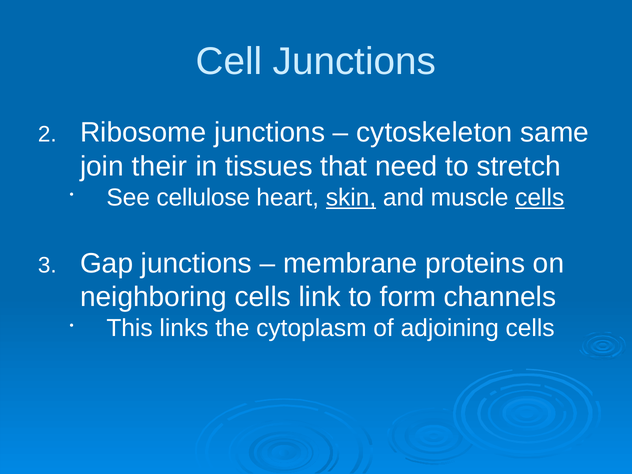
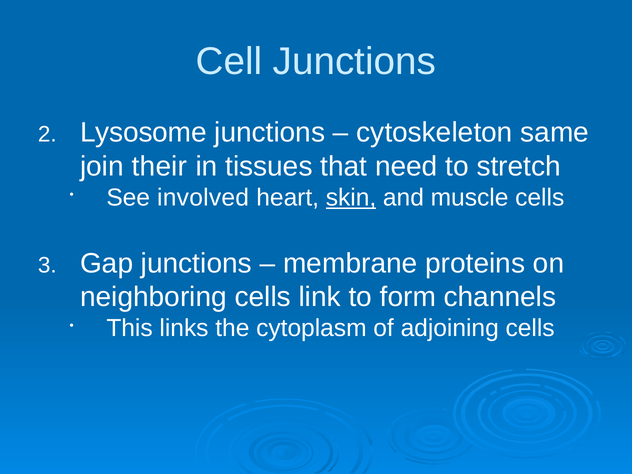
Ribosome: Ribosome -> Lysosome (143, 133)
cellulose: cellulose -> involved (203, 198)
cells underline: present -> none (540, 198)
